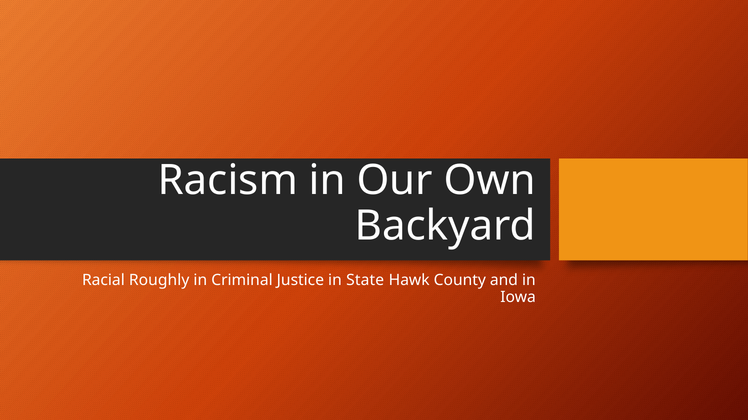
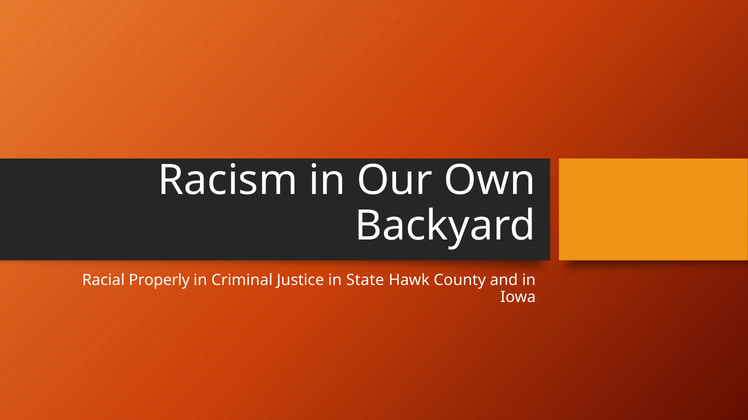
Roughly: Roughly -> Properly (159, 281)
